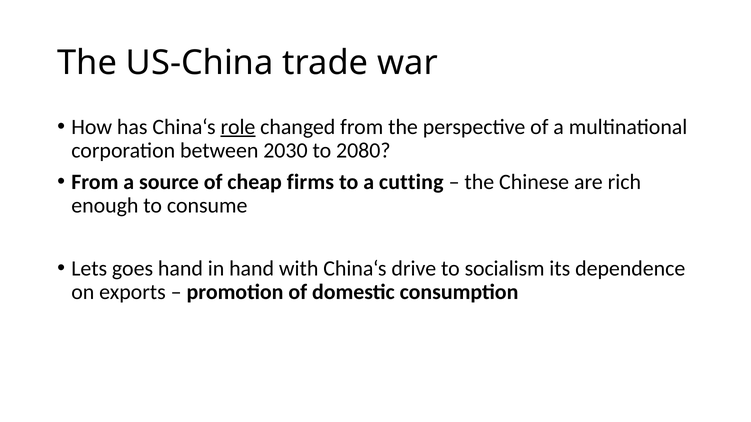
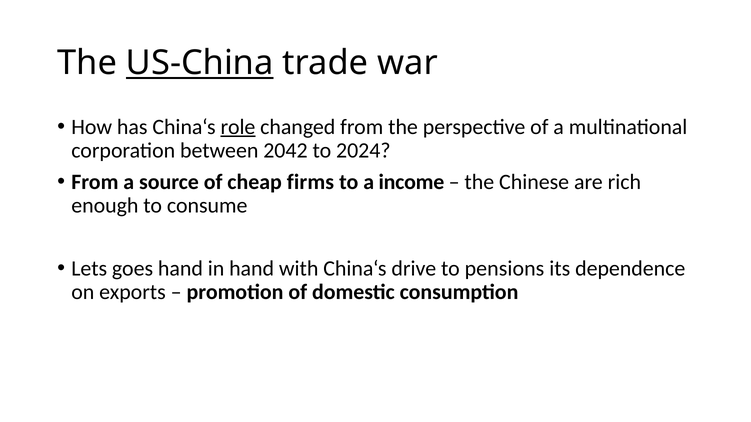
US-China underline: none -> present (200, 63)
2030: 2030 -> 2042 (285, 151)
2080: 2080 -> 2024 (363, 151)
cutting: cutting -> income (411, 182)
socialism: socialism -> pensions (504, 269)
